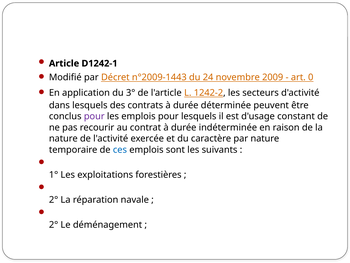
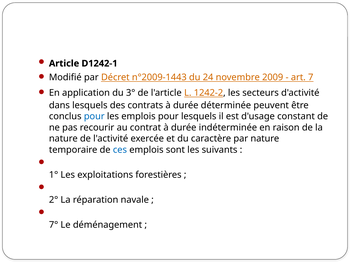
0: 0 -> 7 (311, 77)
pour colour: purple -> blue (94, 116)
2°: 2° -> 7° (54, 224)
